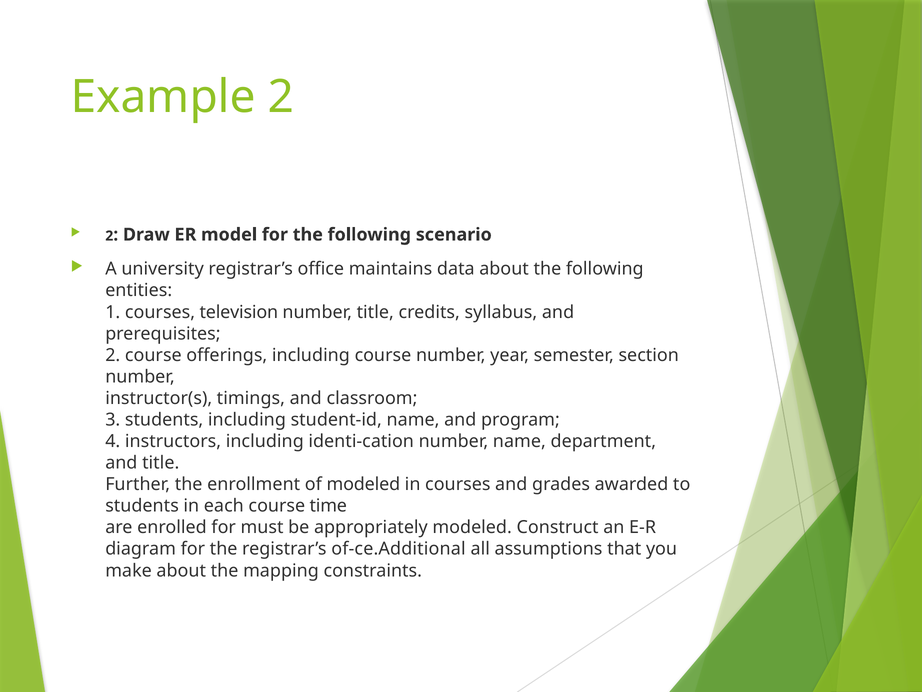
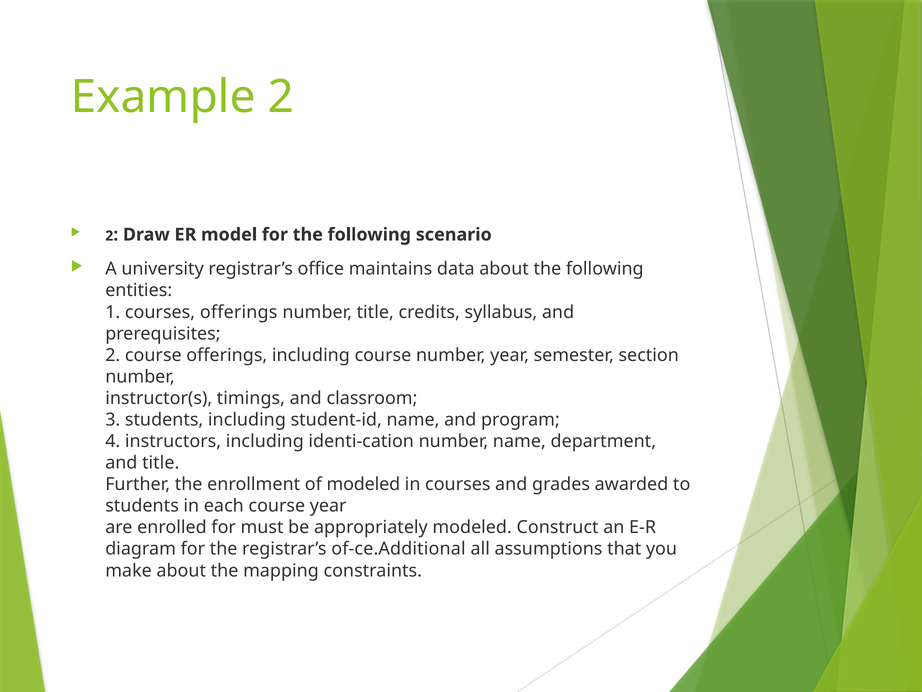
courses television: television -> offerings (239, 312)
course time: time -> year (328, 506)
